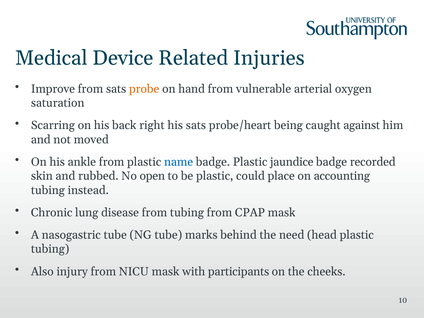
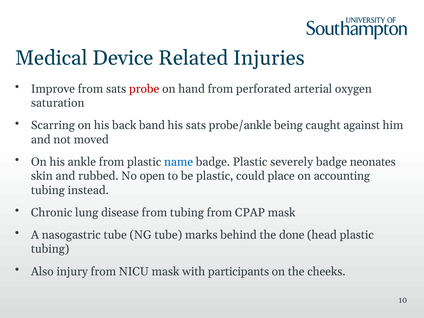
probe colour: orange -> red (144, 89)
vulnerable: vulnerable -> perforated (264, 89)
right: right -> band (152, 125)
probe/heart: probe/heart -> probe/ankle (240, 125)
jaundice: jaundice -> severely (292, 162)
recorded: recorded -> neonates (373, 162)
need: need -> done (292, 235)
